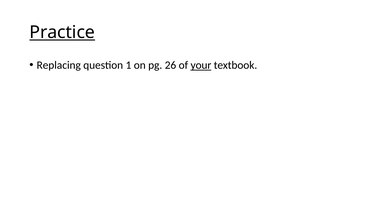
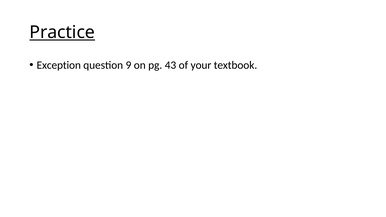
Replacing: Replacing -> Exception (59, 65)
1: 1 -> 9 (128, 65)
26: 26 -> 43 (170, 65)
your underline: present -> none (201, 65)
